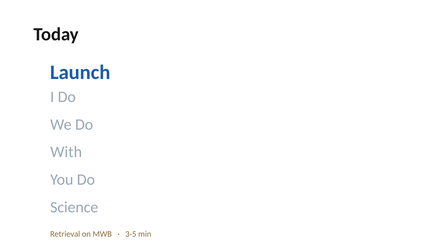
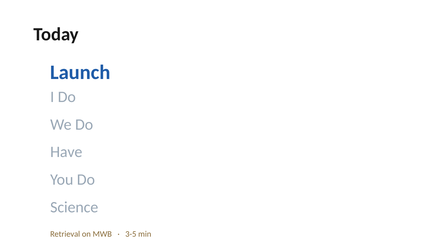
With: With -> Have (66, 152)
